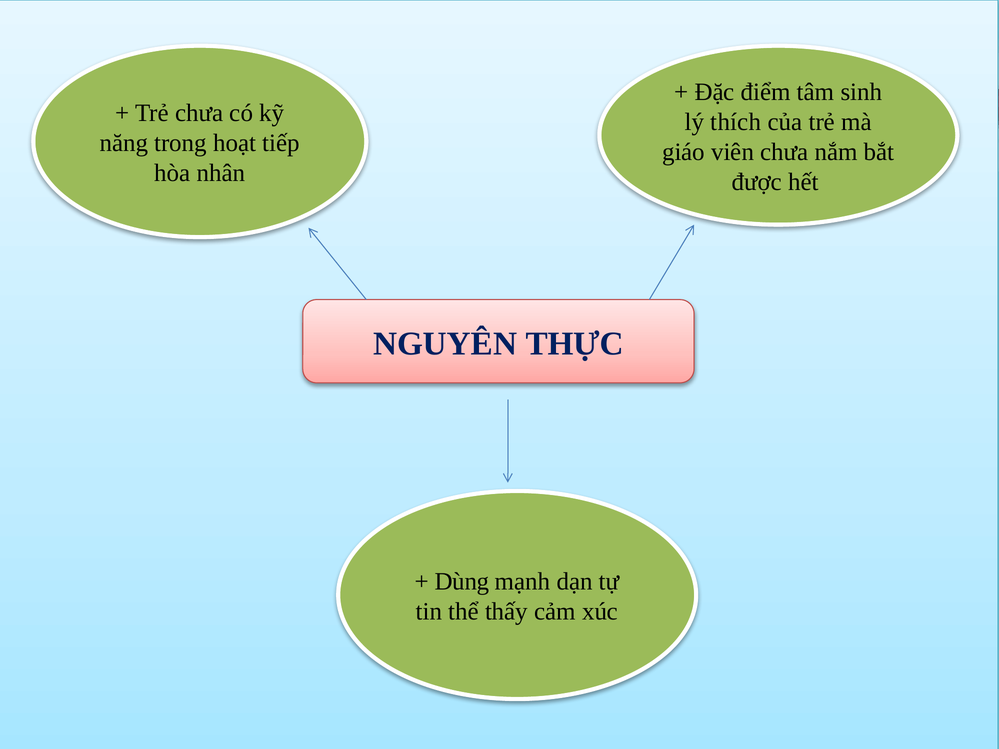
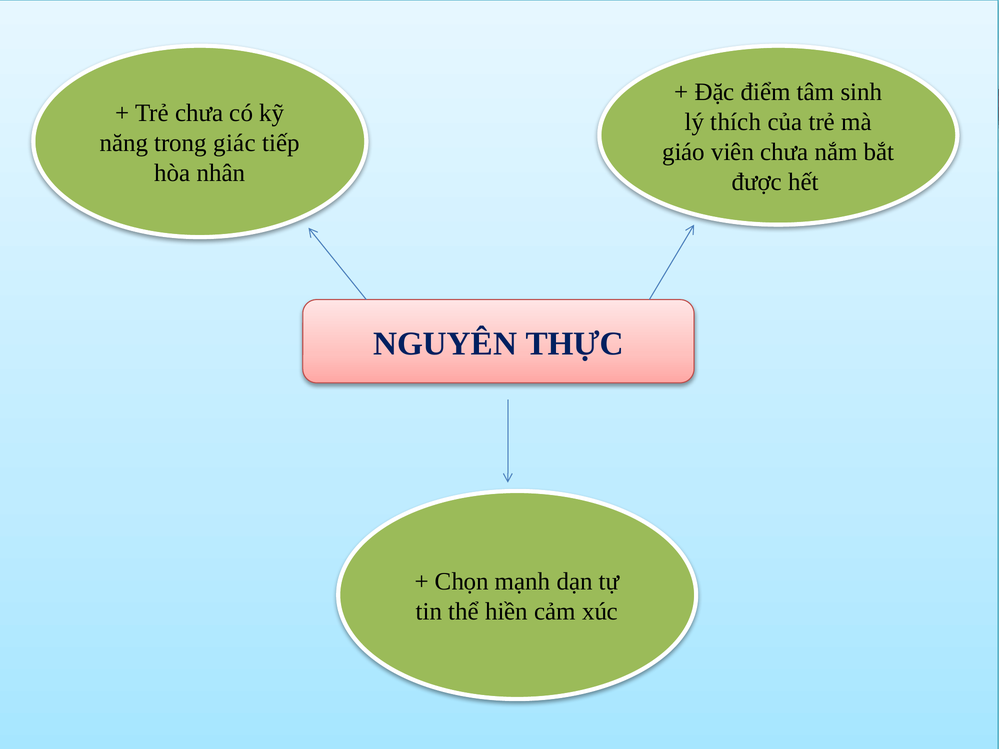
hoạt: hoạt -> giác (234, 143)
Dùng: Dùng -> Chọn (462, 582)
thấy: thấy -> hiền (507, 612)
